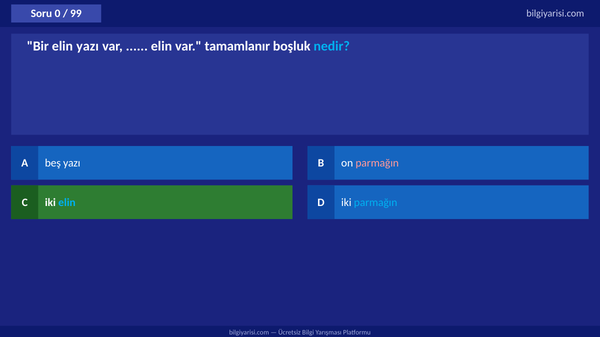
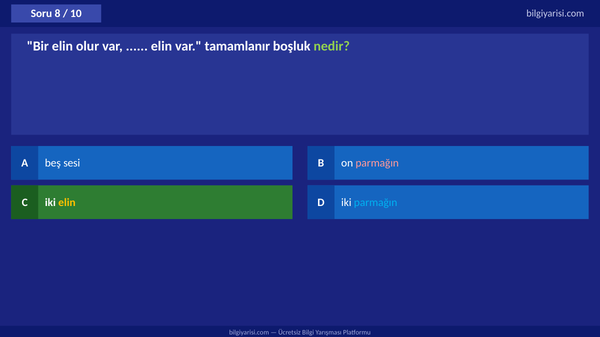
0: 0 -> 8 (58, 14)
99: 99 -> 10 (76, 14)
elin yazı: yazı -> olur (88, 46)
nedir colour: light blue -> light green (332, 46)
beş yazı: yazı -> sesi (72, 163)
elin colour: light blue -> yellow (67, 203)
